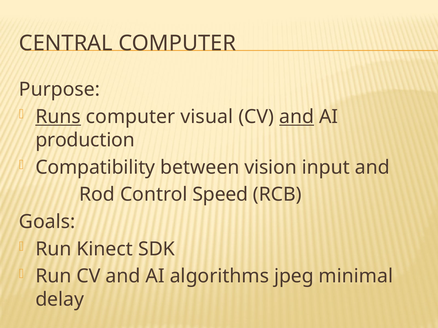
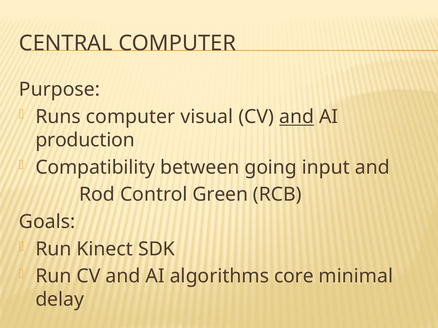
Runs underline: present -> none (58, 117)
vision: vision -> going (271, 168)
Speed: Speed -> Green (220, 195)
jpeg: jpeg -> core (294, 277)
